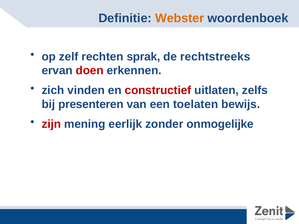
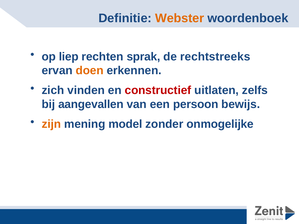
zelf: zelf -> liep (69, 57)
doen colour: red -> orange (90, 71)
presenteren: presenteren -> aangevallen (91, 104)
toelaten: toelaten -> persoon (196, 104)
zijn colour: red -> orange (51, 124)
eerlijk: eerlijk -> model (125, 124)
